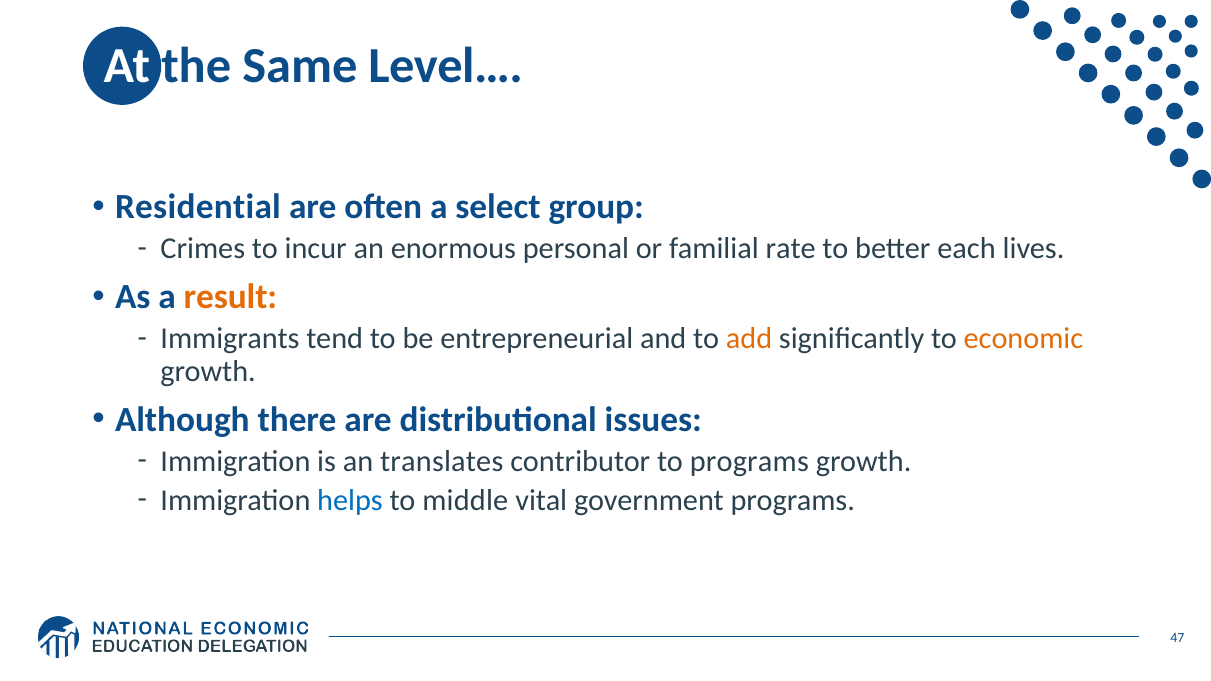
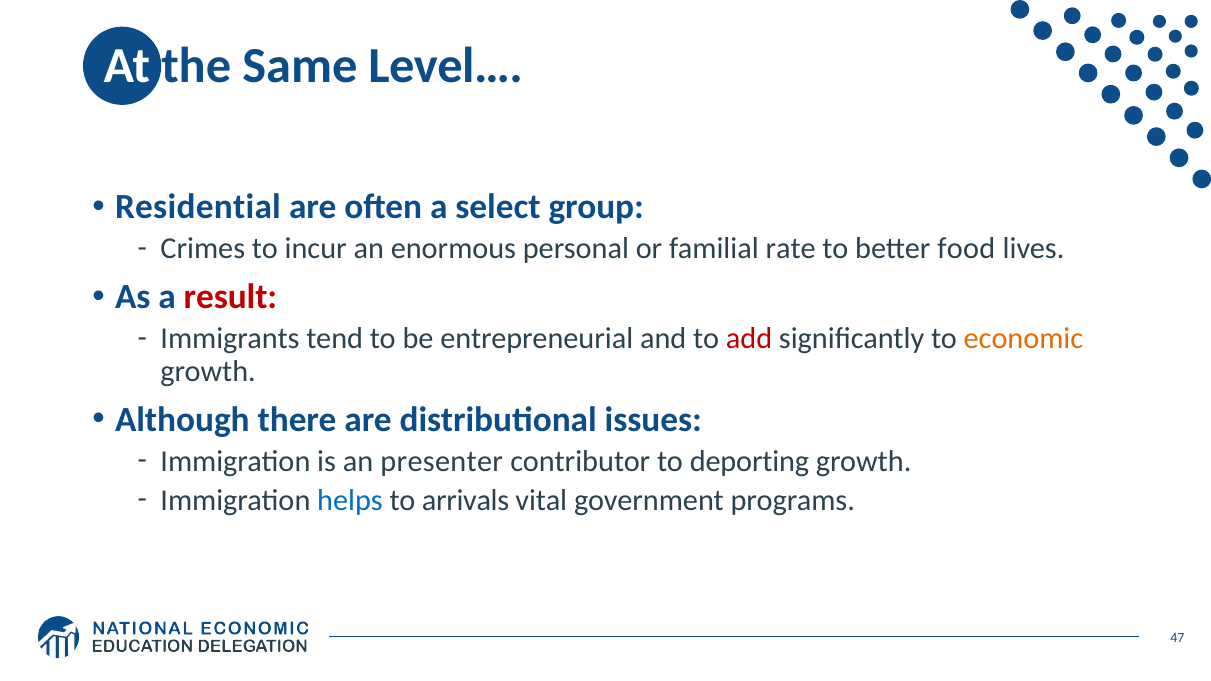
each: each -> food (966, 249)
result colour: orange -> red (230, 297)
add colour: orange -> red (749, 339)
translates: translates -> presenter (442, 461)
to programs: programs -> deporting (749, 461)
middle: middle -> arrivals (466, 500)
